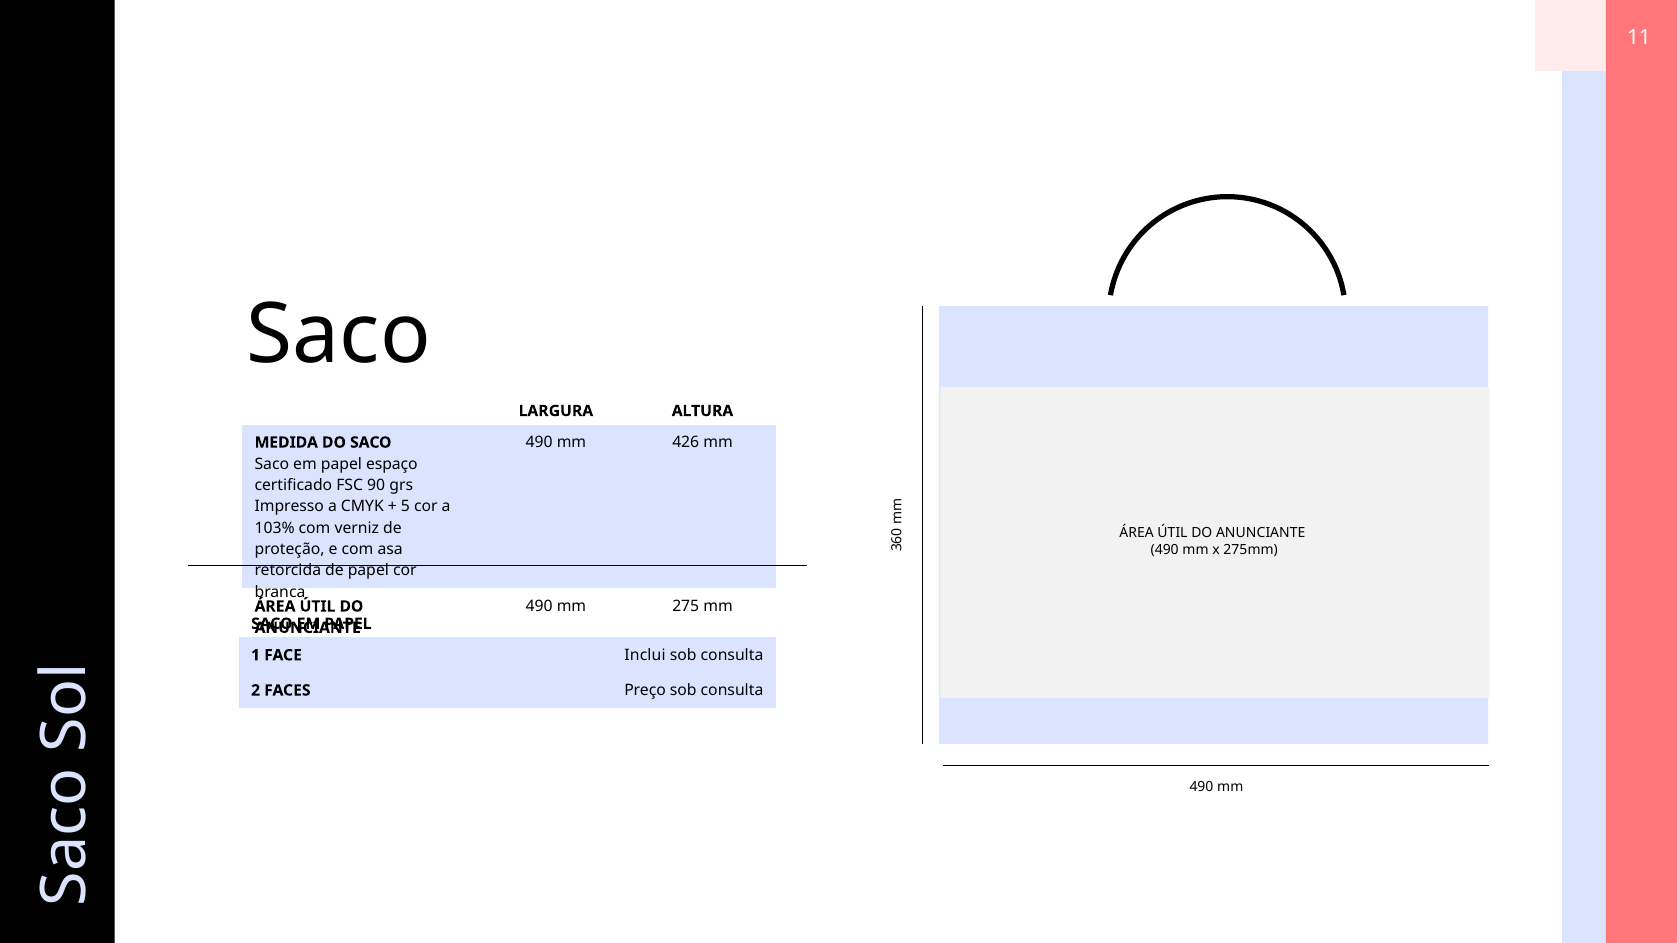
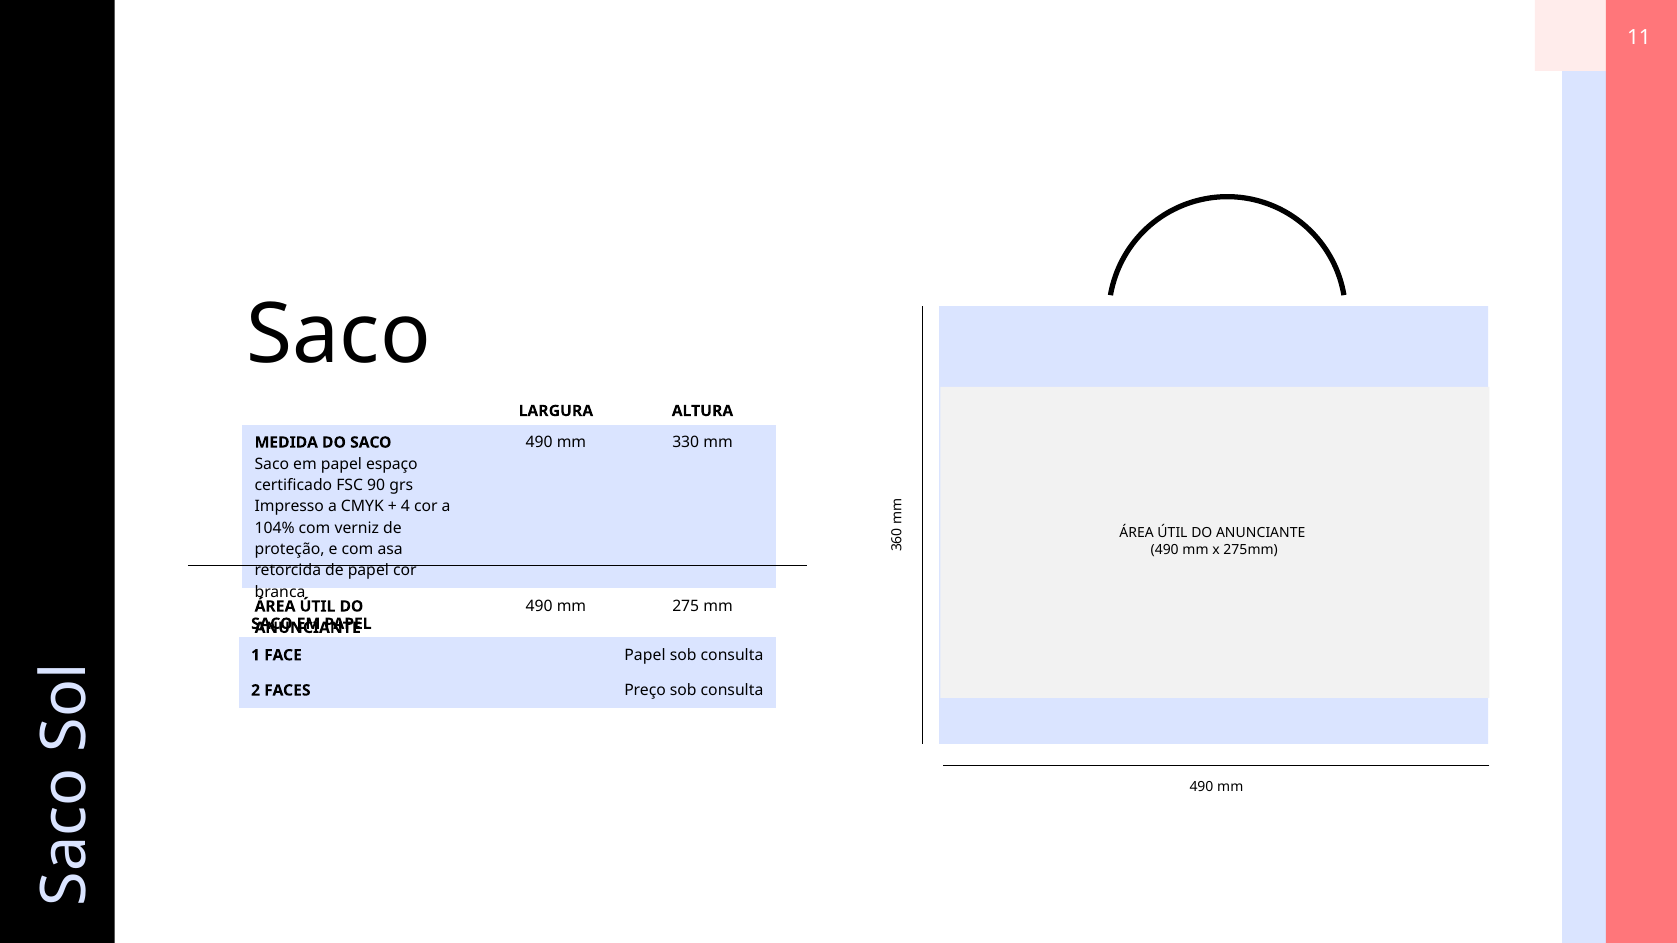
426: 426 -> 330 (686, 443)
5: 5 -> 4 (405, 507)
103%: 103% -> 104% (275, 528)
FACE Inclui: Inclui -> Papel (645, 655)
